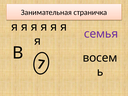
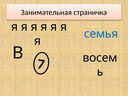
семья colour: purple -> blue (101, 34)
